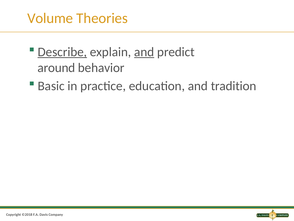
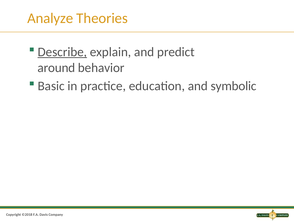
Volume: Volume -> Analyze (50, 18)
and underline: present -> none (144, 52)
tradition: tradition -> symbolic (234, 86)
